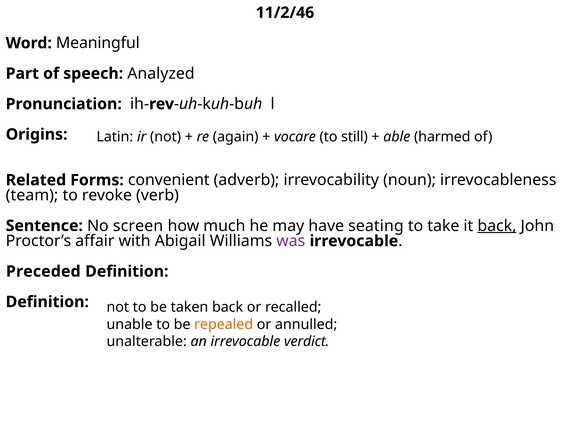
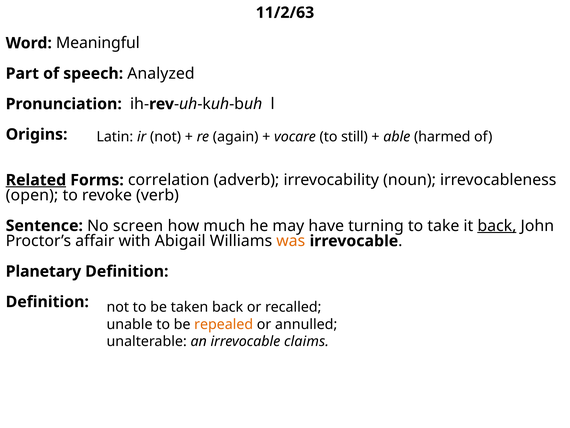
11/2/46: 11/2/46 -> 11/2/63 (285, 13)
Related underline: none -> present (36, 180)
convenient: convenient -> correlation (169, 180)
team: team -> open (32, 195)
seating: seating -> turning (376, 226)
was colour: purple -> orange (291, 241)
Preceded: Preceded -> Planetary (43, 271)
verdict: verdict -> claims (306, 341)
